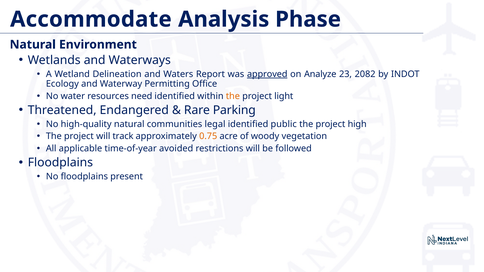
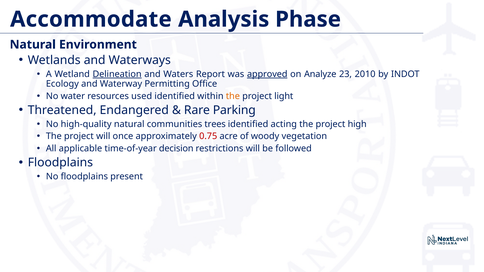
Delineation underline: none -> present (117, 74)
2082: 2082 -> 2010 (365, 74)
need: need -> used (142, 96)
legal: legal -> trees (215, 124)
public: public -> acting (284, 124)
track: track -> once (123, 136)
0.75 colour: orange -> red (208, 136)
avoided: avoided -> decision (176, 149)
